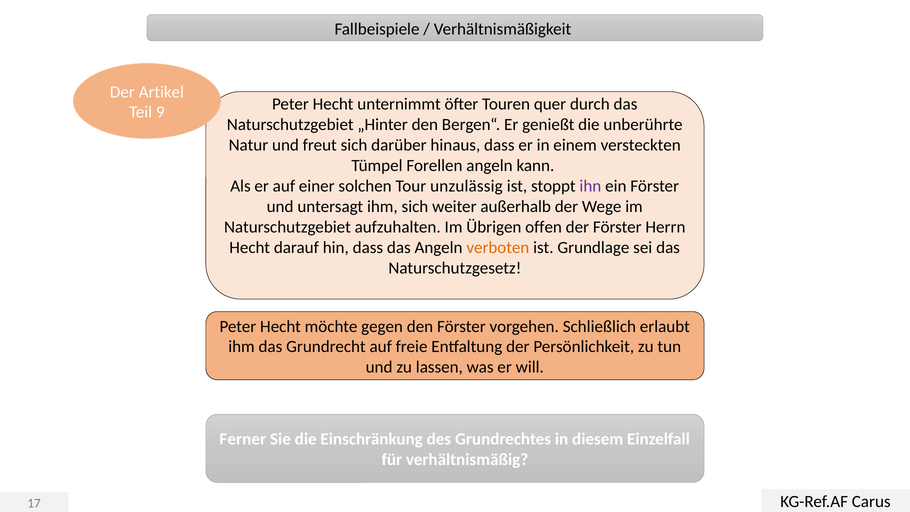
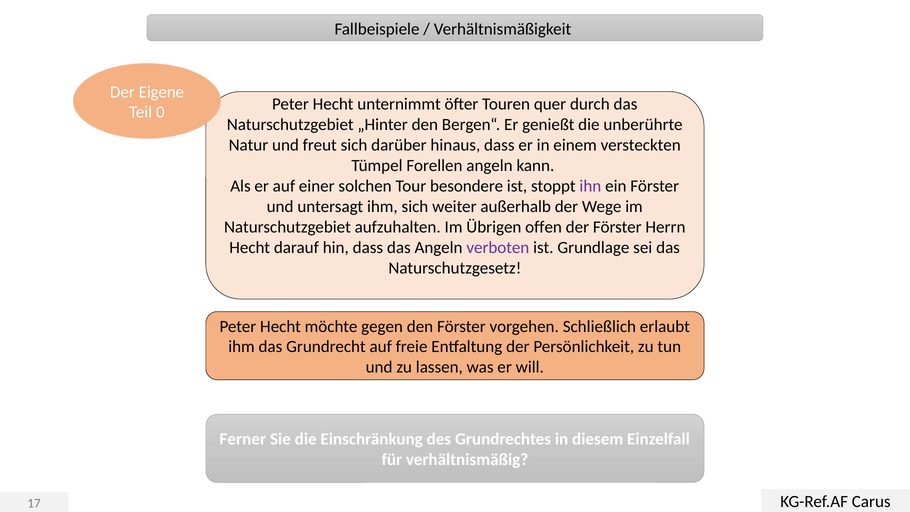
Artikel: Artikel -> Eigene (161, 92)
9: 9 -> 0 (160, 112)
unzulässig: unzulässig -> besondere (467, 186)
verboten colour: orange -> purple (498, 248)
